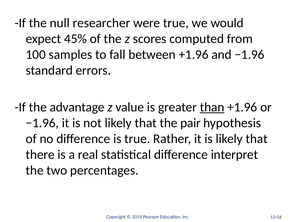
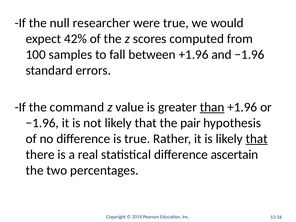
45%: 45% -> 42% (76, 39)
advantage: advantage -> command (77, 107)
that underline: none -> present (257, 139)
interpret: interpret -> ascertain (234, 155)
